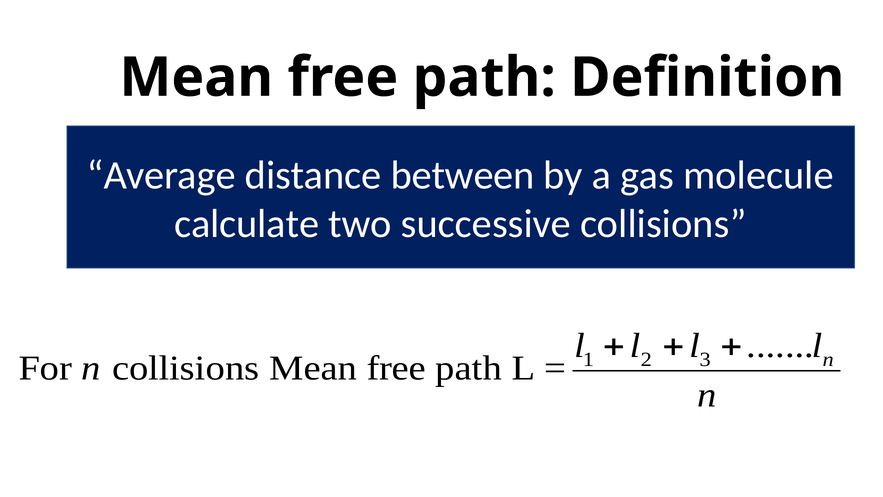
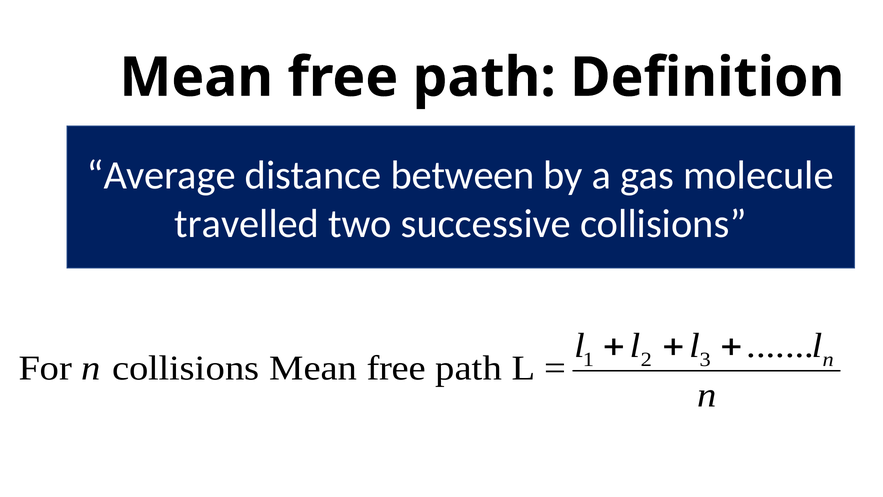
calculate: calculate -> travelled (247, 224)
